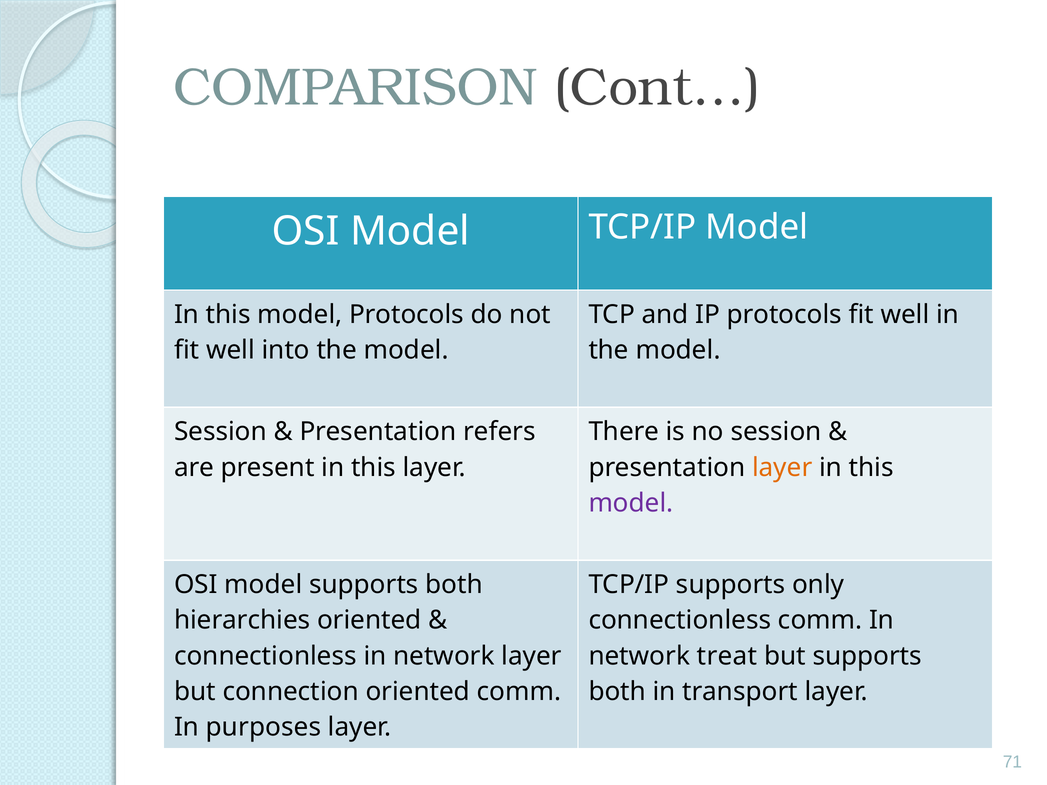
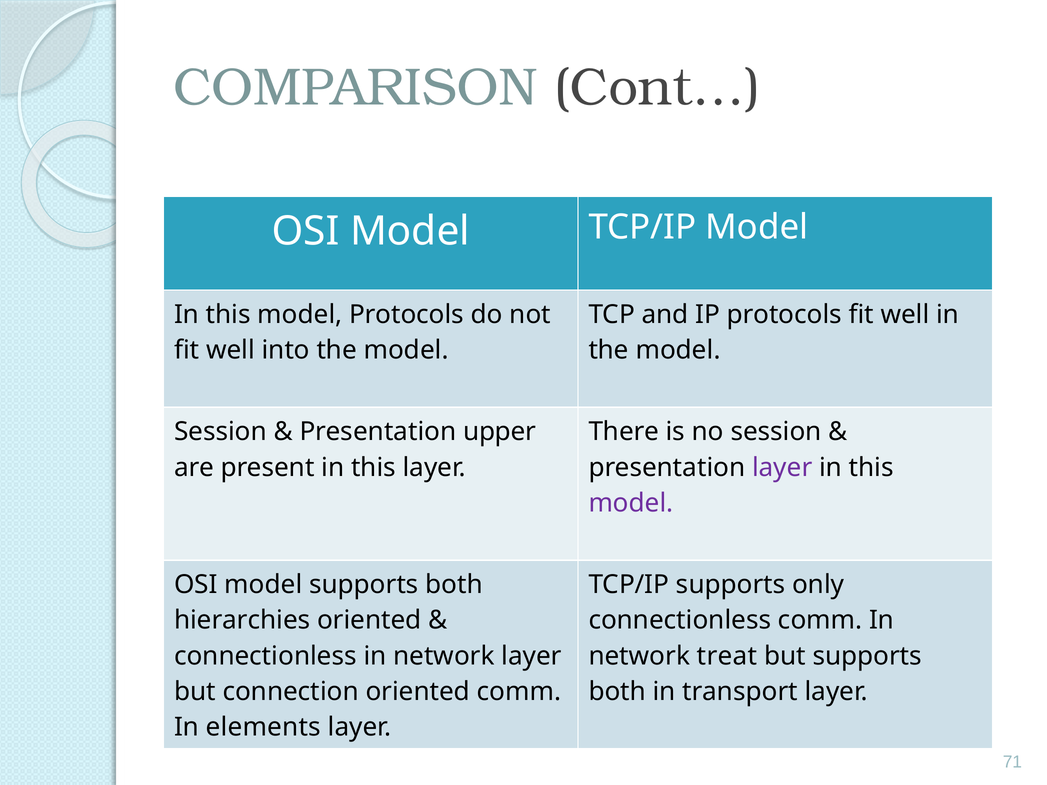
refers: refers -> upper (500, 432)
layer colour: orange -> purple (782, 468)
purposes: purposes -> elements (263, 727)
